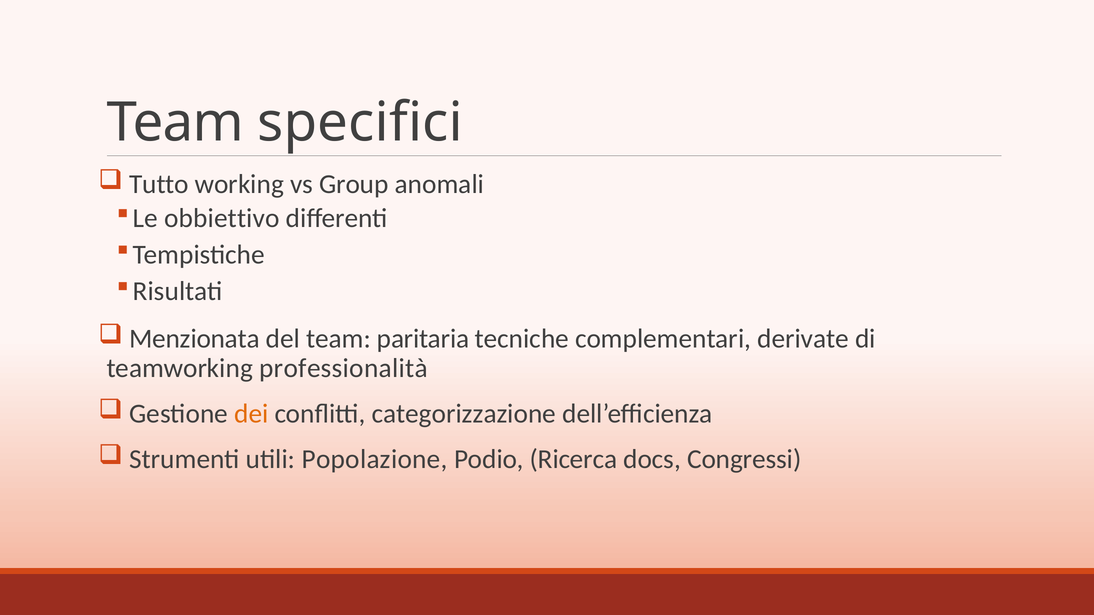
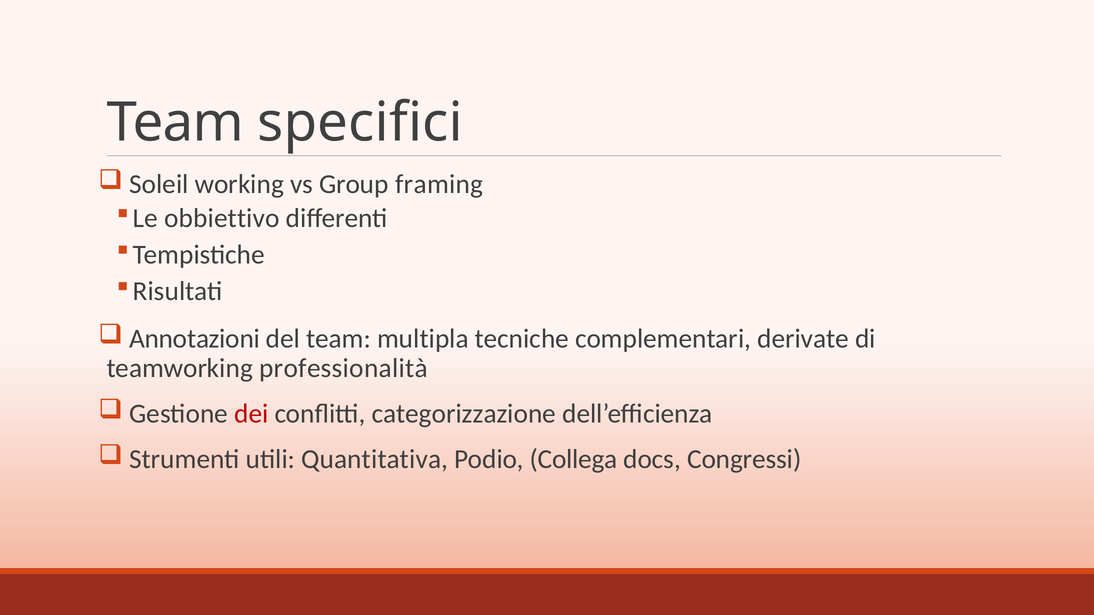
Tutto: Tutto -> Soleil (159, 184)
anomali: anomali -> framing (439, 184)
Menzionata: Menzionata -> Annotazioni (195, 339)
paritaria: paritaria -> multipla (423, 339)
dei colour: orange -> red (251, 414)
Popolazione: Popolazione -> Quantitativa (375, 459)
Ricerca: Ricerca -> Collega (574, 459)
